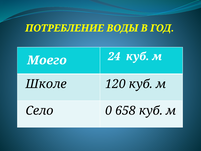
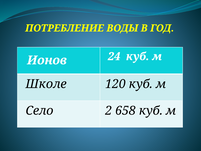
Моего: Моего -> Ионов (47, 60)
0: 0 -> 2 (109, 111)
